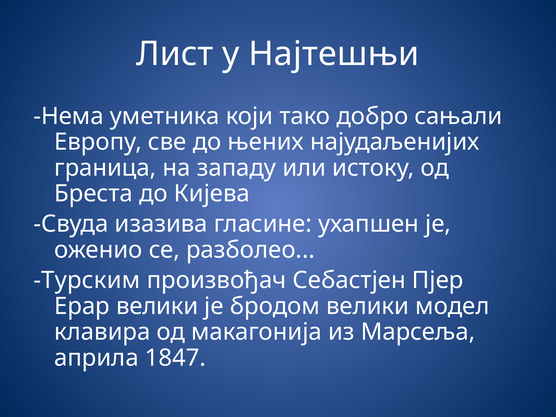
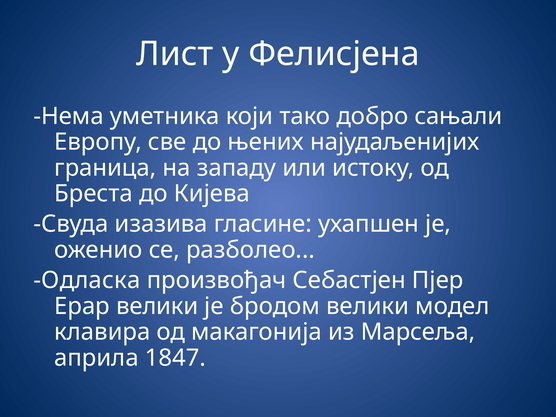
Најтешњи: Најтешњи -> Фелисјена (334, 54)
Турским: Турским -> Одласка (87, 280)
